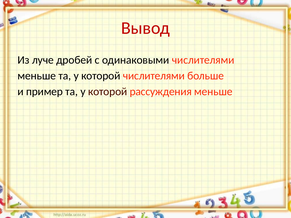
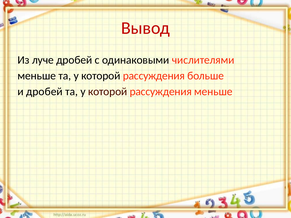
числителями: числителями -> рассуждения (154, 76)
и пример: пример -> дробей (44, 92)
